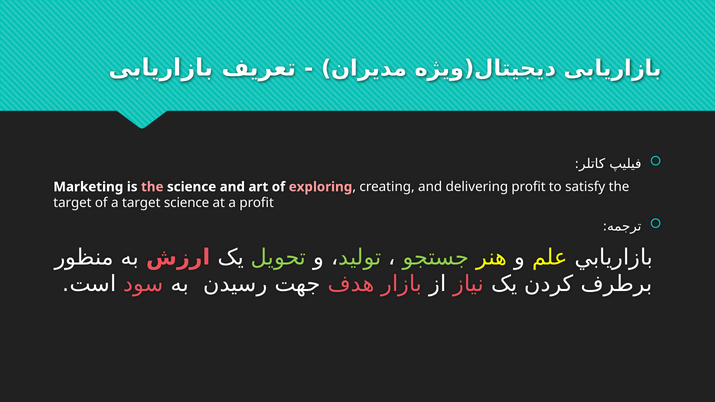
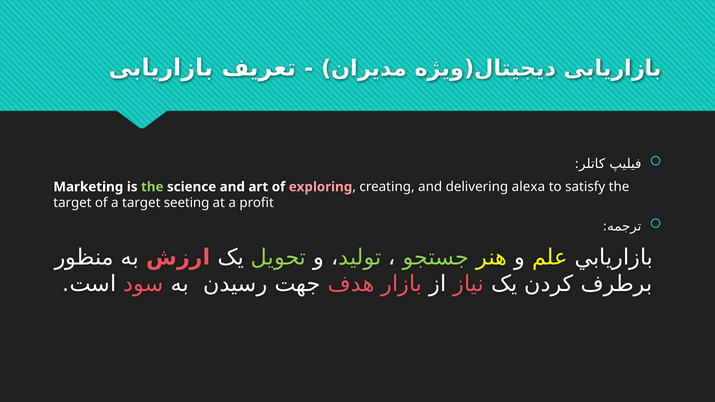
the colour: pink -> light green (152, 187)
delivering profit: profit -> alexa (528, 187)
target science: science -> seeting (187, 203)
